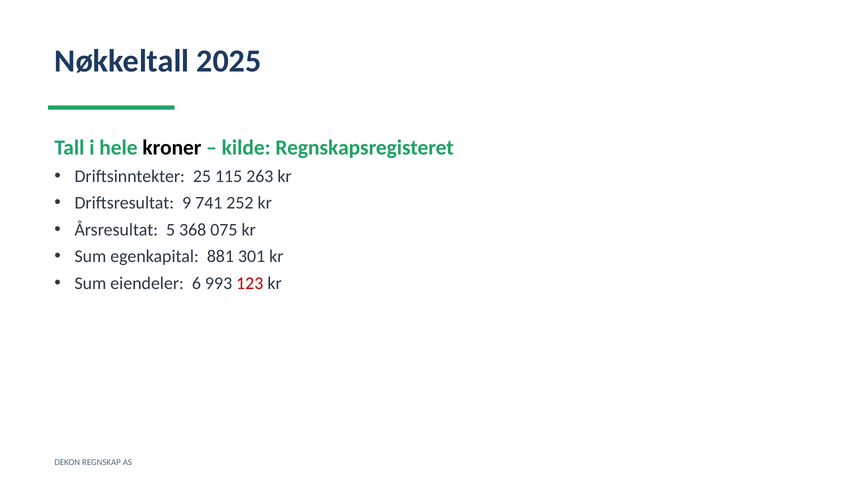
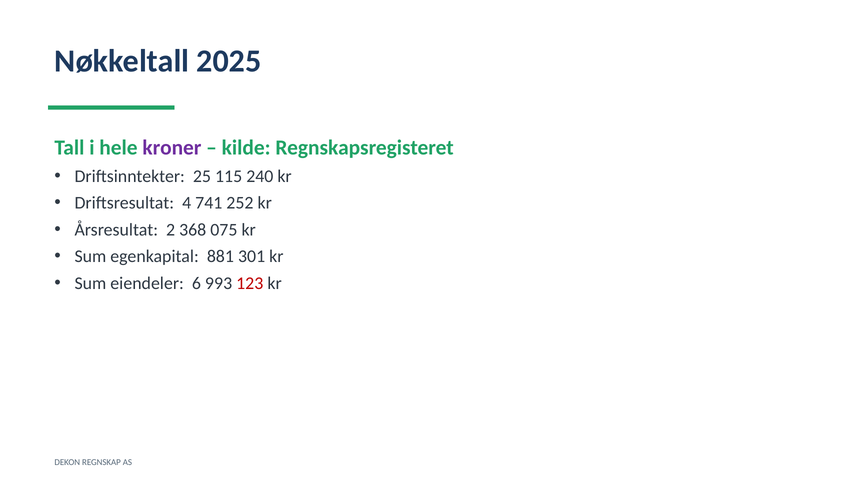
kroner colour: black -> purple (172, 147)
263: 263 -> 240 (260, 176)
9: 9 -> 4 (187, 203)
5: 5 -> 2 (171, 230)
